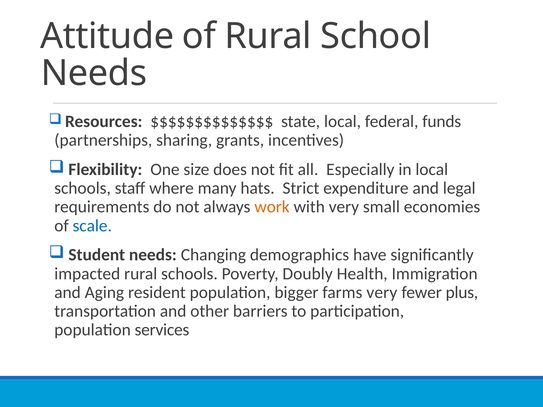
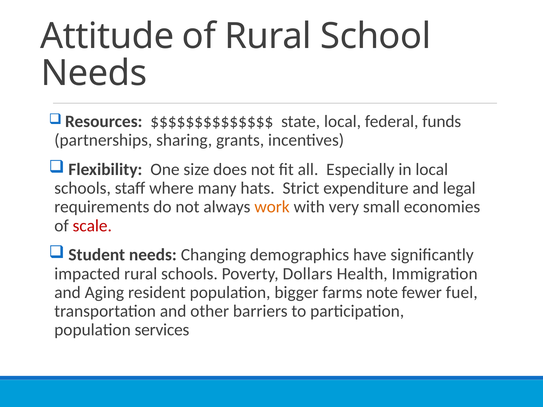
scale colour: blue -> red (92, 226)
Doubly: Doubly -> Dollars (308, 274)
farms very: very -> note (382, 293)
plus: plus -> fuel (462, 293)
